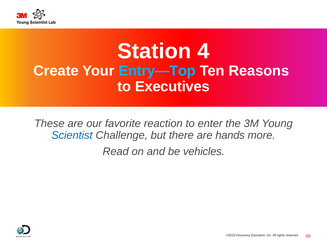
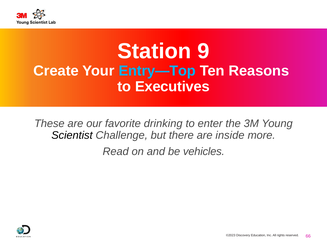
4: 4 -> 9 (203, 51)
reaction: reaction -> drinking (163, 124)
Scientist colour: blue -> black (72, 135)
hands: hands -> inside (230, 135)
